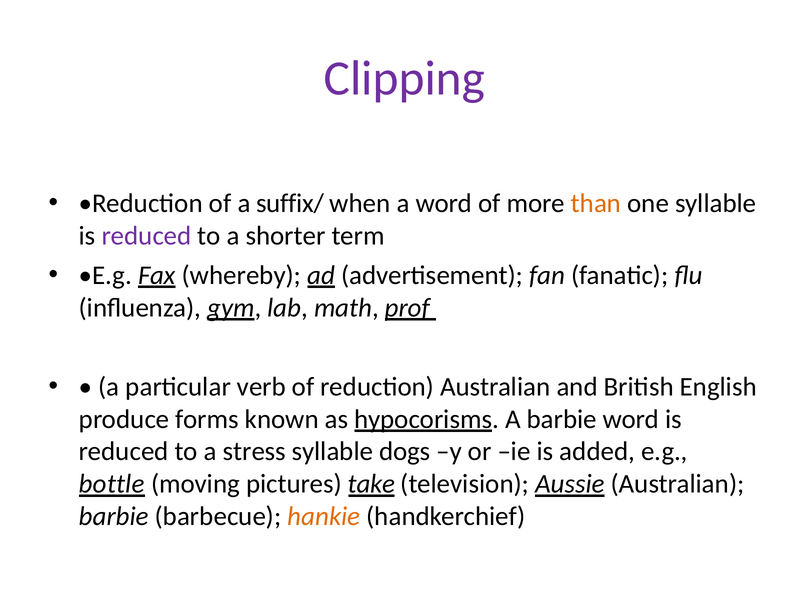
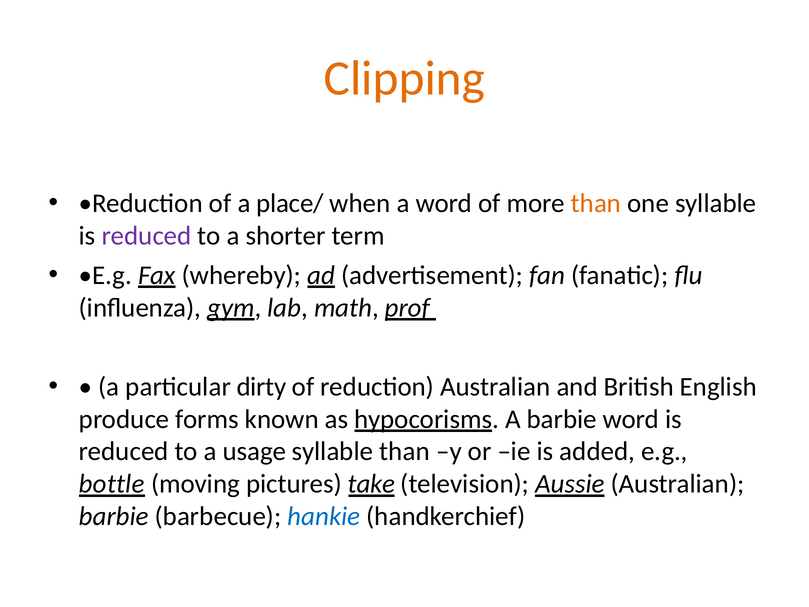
Clipping colour: purple -> orange (404, 78)
suffix/: suffix/ -> place/ (290, 203)
verb: verb -> dirty (261, 387)
stress: stress -> usage (254, 451)
syllable dogs: dogs -> than (405, 451)
hankie colour: orange -> blue (324, 516)
